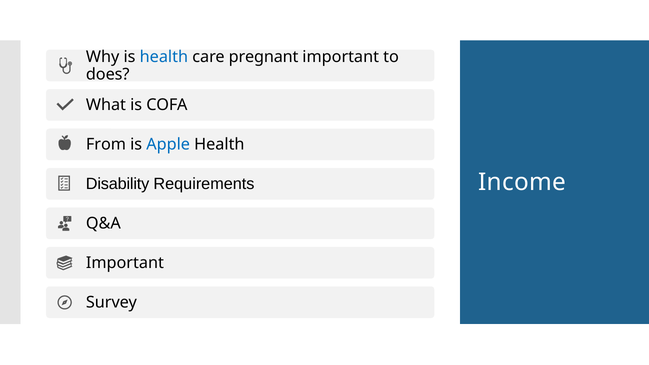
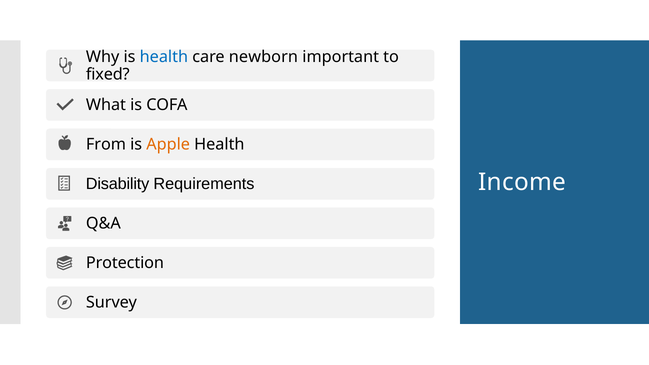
pregnant: pregnant -> newborn (263, 57)
does: does -> fixed (108, 74)
Apple colour: blue -> orange (168, 144)
Important: Important -> Protection (125, 263)
